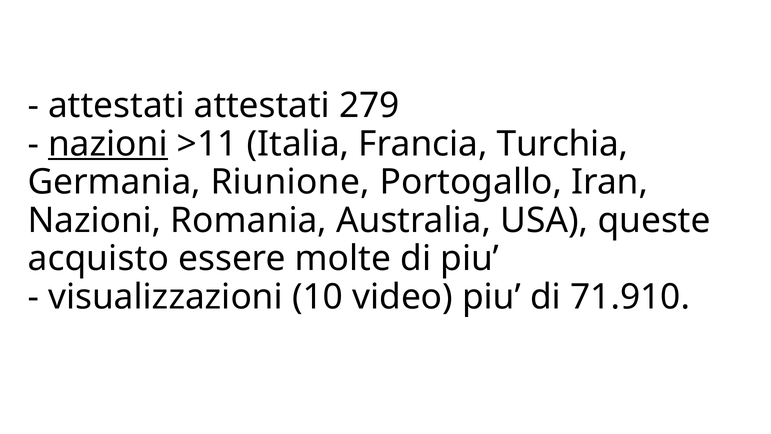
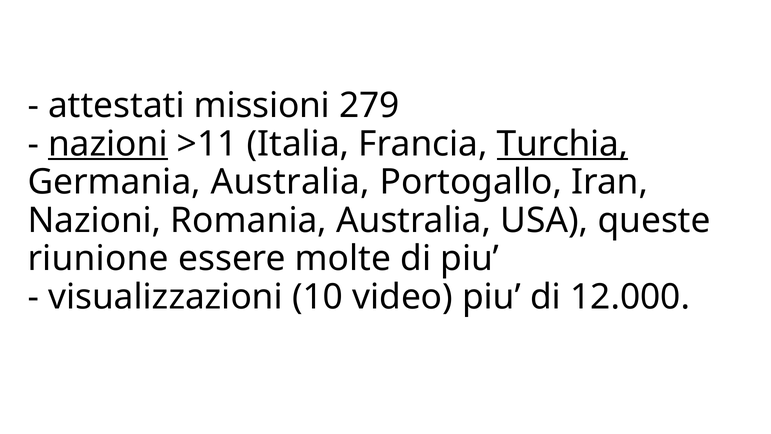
attestati attestati: attestati -> missioni (262, 106)
Turchia underline: none -> present (563, 144)
Germania Riunione: Riunione -> Australia (290, 182)
acquisto: acquisto -> riunione (98, 258)
71.910: 71.910 -> 12.000 (630, 297)
